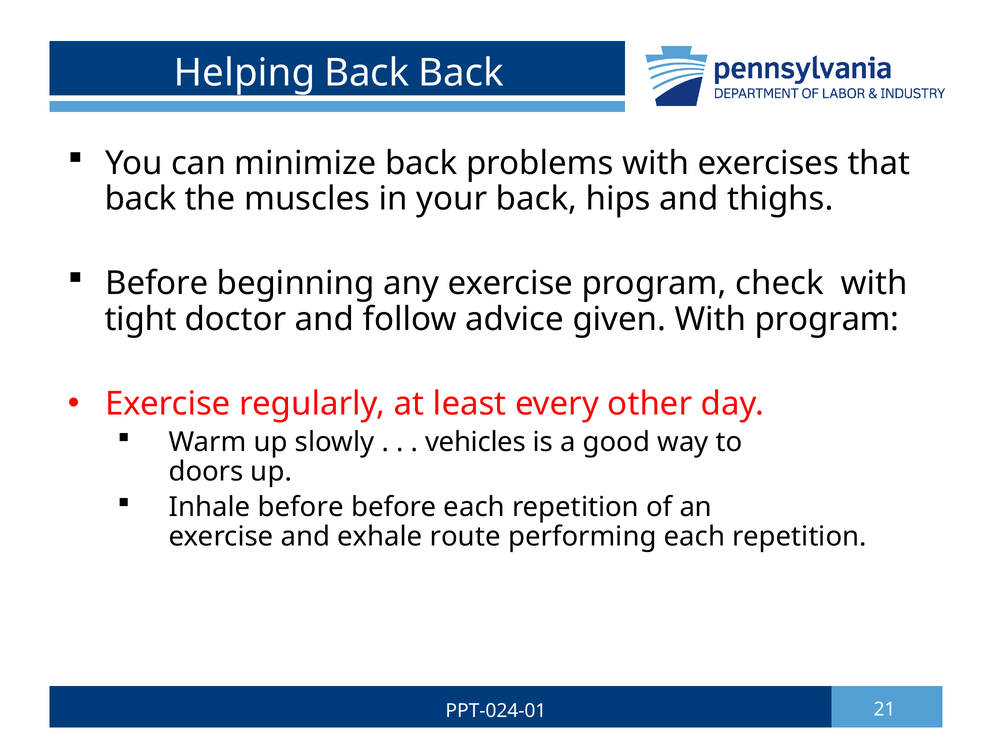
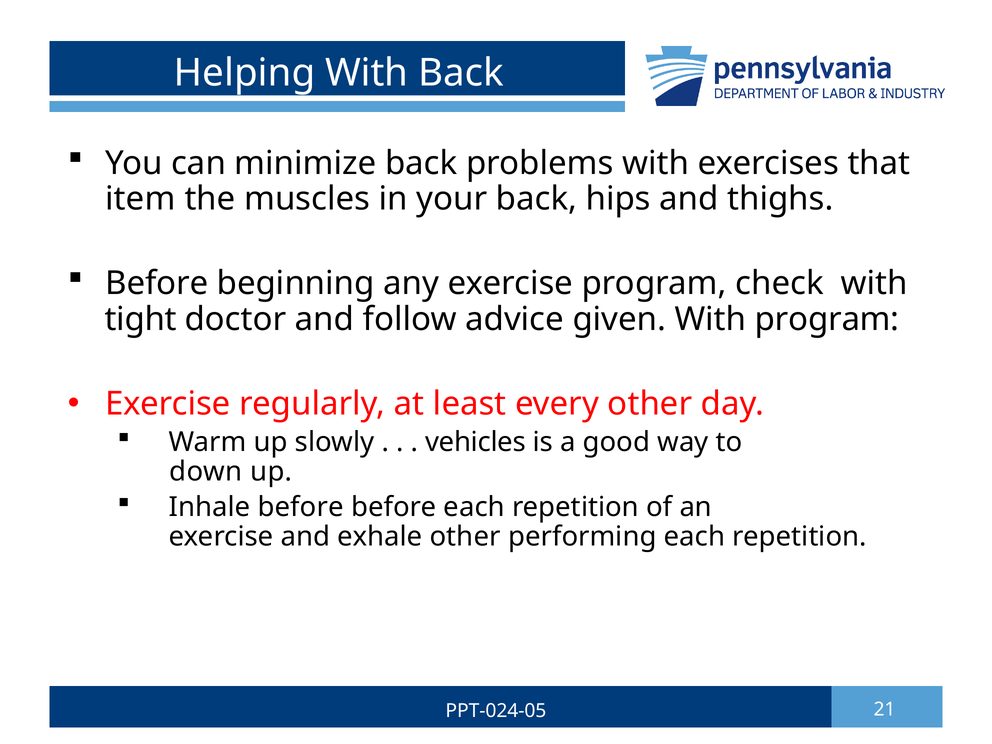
Helping Back: Back -> With (367, 73)
back: back -> item (140, 199)
doors: doors -> down (206, 472)
exhale route: route -> other (465, 537)
PPT-024-01: PPT-024-01 -> PPT-024-05 (496, 711)
